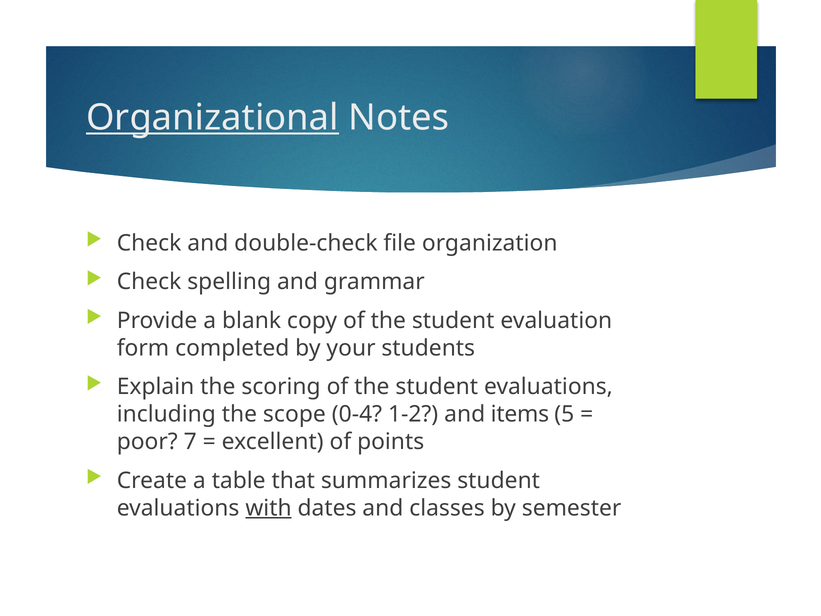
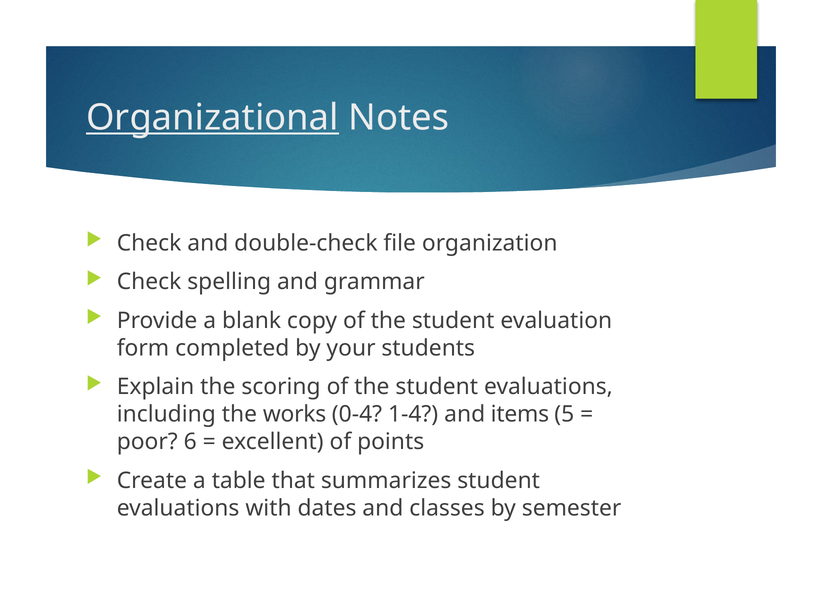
scope: scope -> works (295, 414)
1-2: 1-2 -> 1-4 (413, 414)
7: 7 -> 6 (190, 442)
with underline: present -> none (269, 508)
